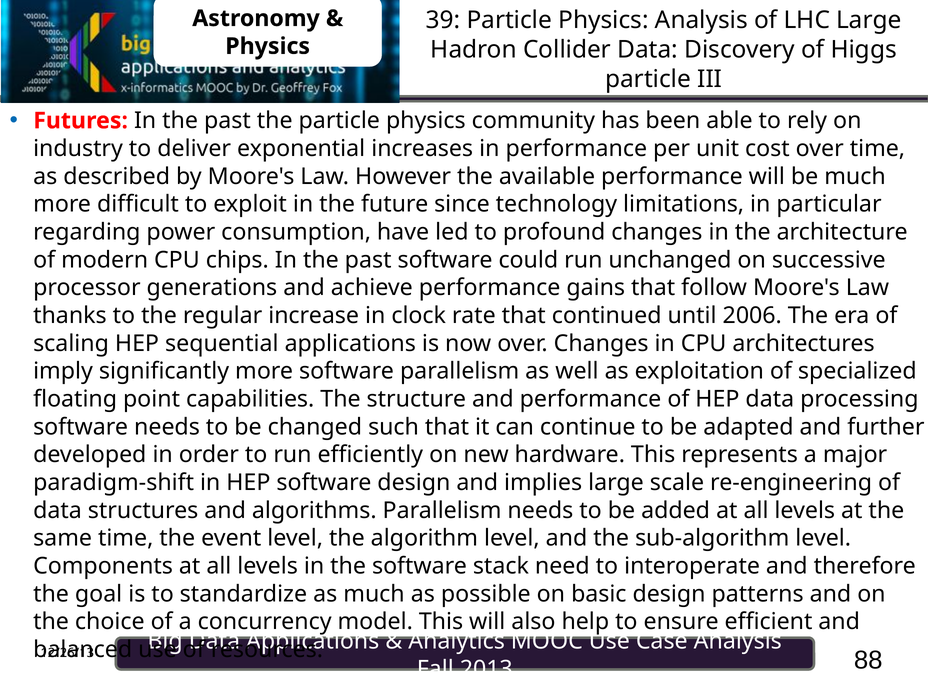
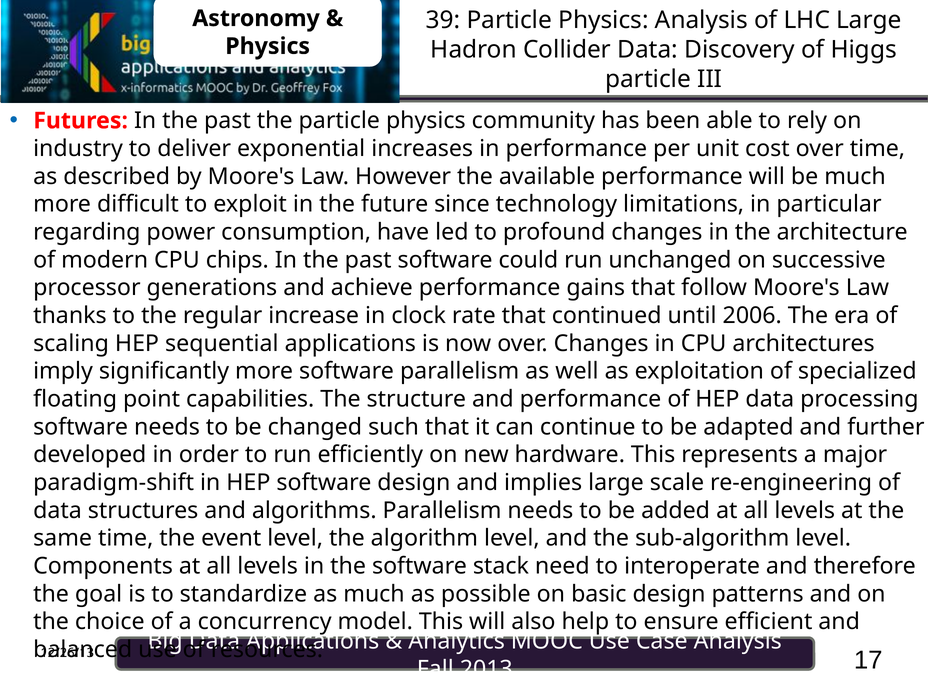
88: 88 -> 17 (868, 660)
